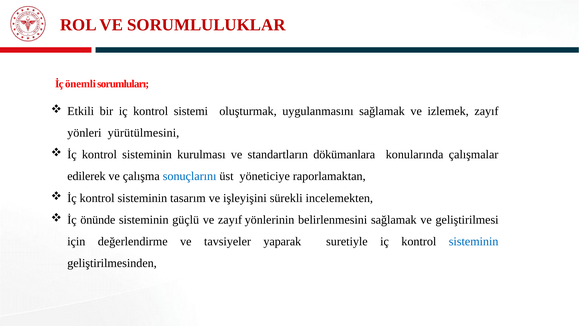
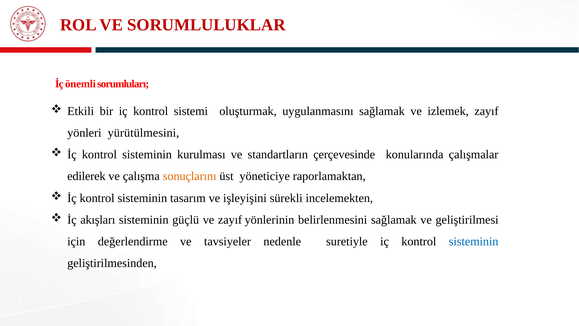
dökümanlara: dökümanlara -> çerçevesinde (344, 154)
sonuçlarını colour: blue -> orange (190, 176)
önünde: önünde -> akışları (98, 220)
yaparak: yaparak -> nedenle (282, 241)
